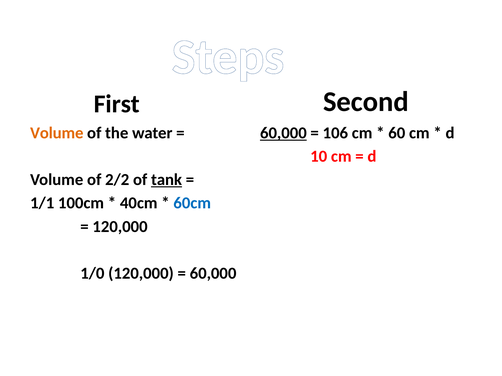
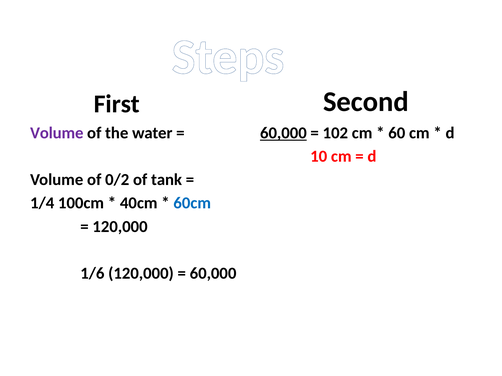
Volume colour: orange -> purple (57, 133)
106: 106 -> 102 (335, 133)
2/2: 2/2 -> 0/2 (117, 180)
tank underline: present -> none (167, 180)
1/1: 1/1 -> 1/4 (42, 203)
1/0: 1/0 -> 1/6 (92, 274)
